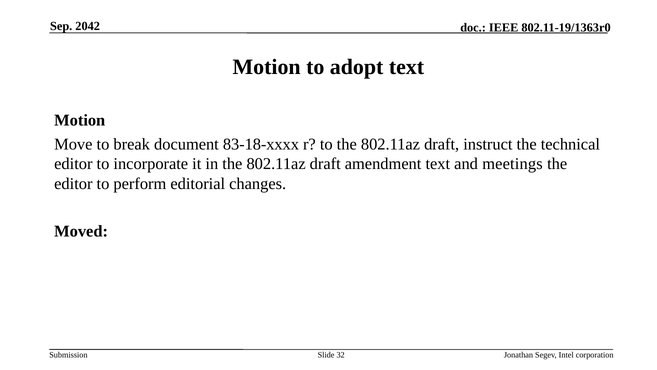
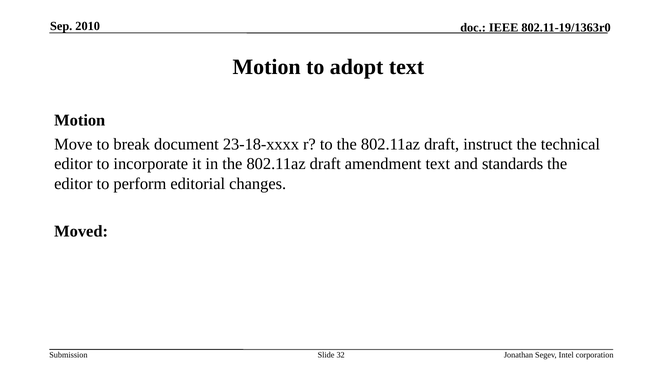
2042: 2042 -> 2010 (88, 26)
83-18-xxxx: 83-18-xxxx -> 23-18-xxxx (261, 144)
meetings: meetings -> standards (513, 164)
